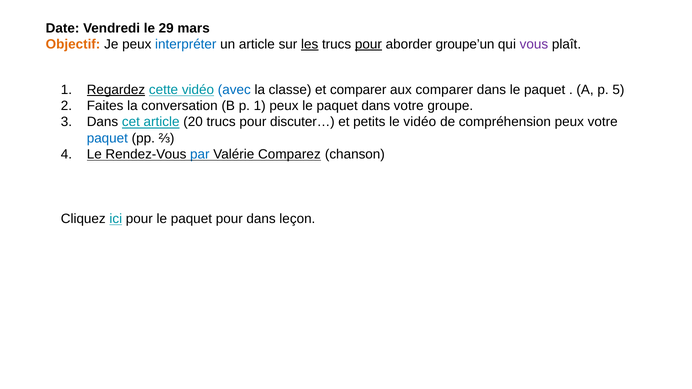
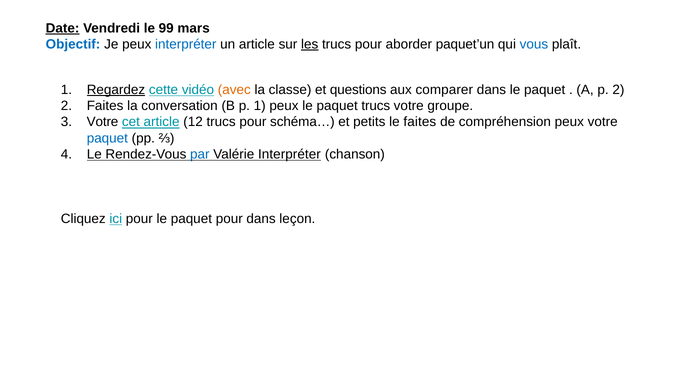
Date underline: none -> present (63, 28)
29: 29 -> 99 (166, 28)
Objectif colour: orange -> blue (73, 44)
pour underline: present -> none (368, 44)
groupe’un: groupe’un -> paquet’un (465, 44)
vous colour: purple -> blue (534, 44)
avec colour: blue -> orange (234, 90)
et comparer: comparer -> questions (358, 90)
p 5: 5 -> 2 (618, 90)
paquet dans: dans -> trucs (376, 106)
Dans: Dans -> Votre (103, 122)
20: 20 -> 12 (193, 122)
discuter…: discuter… -> schéma… (302, 122)
le vidéo: vidéo -> faites (420, 122)
Valérie Comparez: Comparez -> Interpréter (289, 154)
